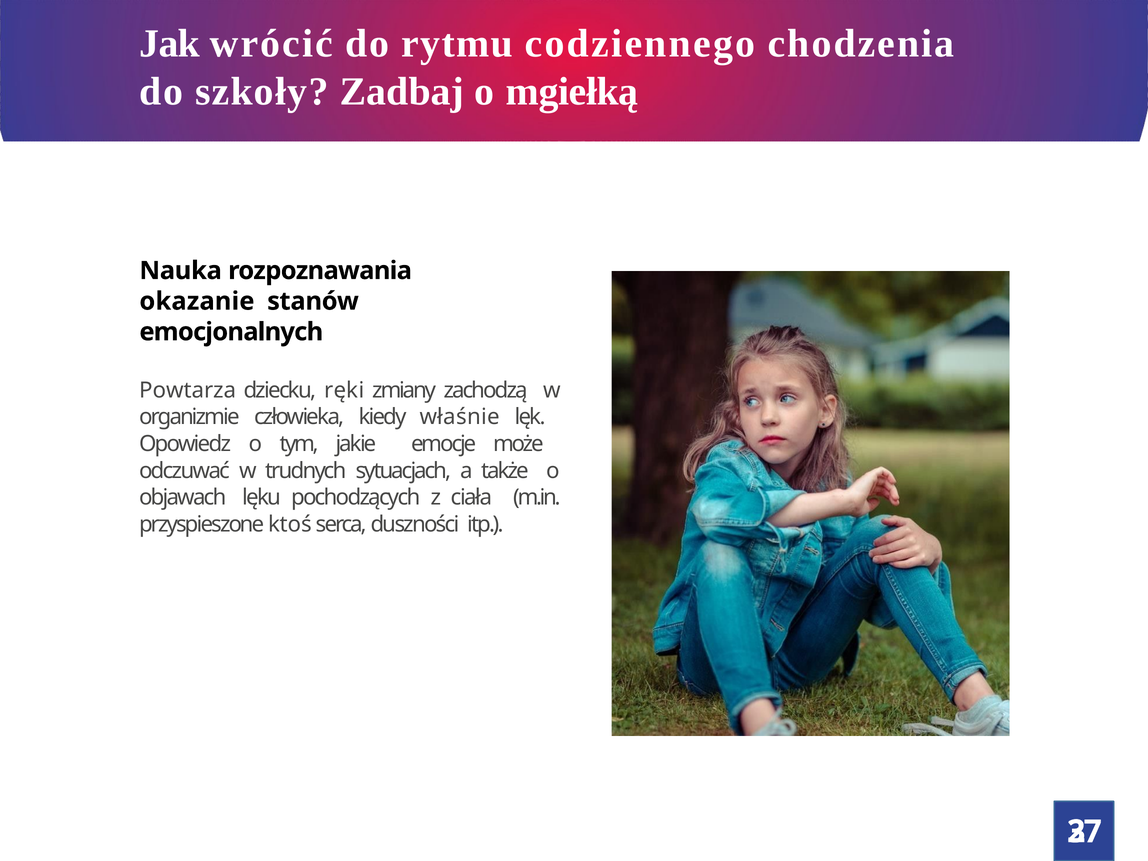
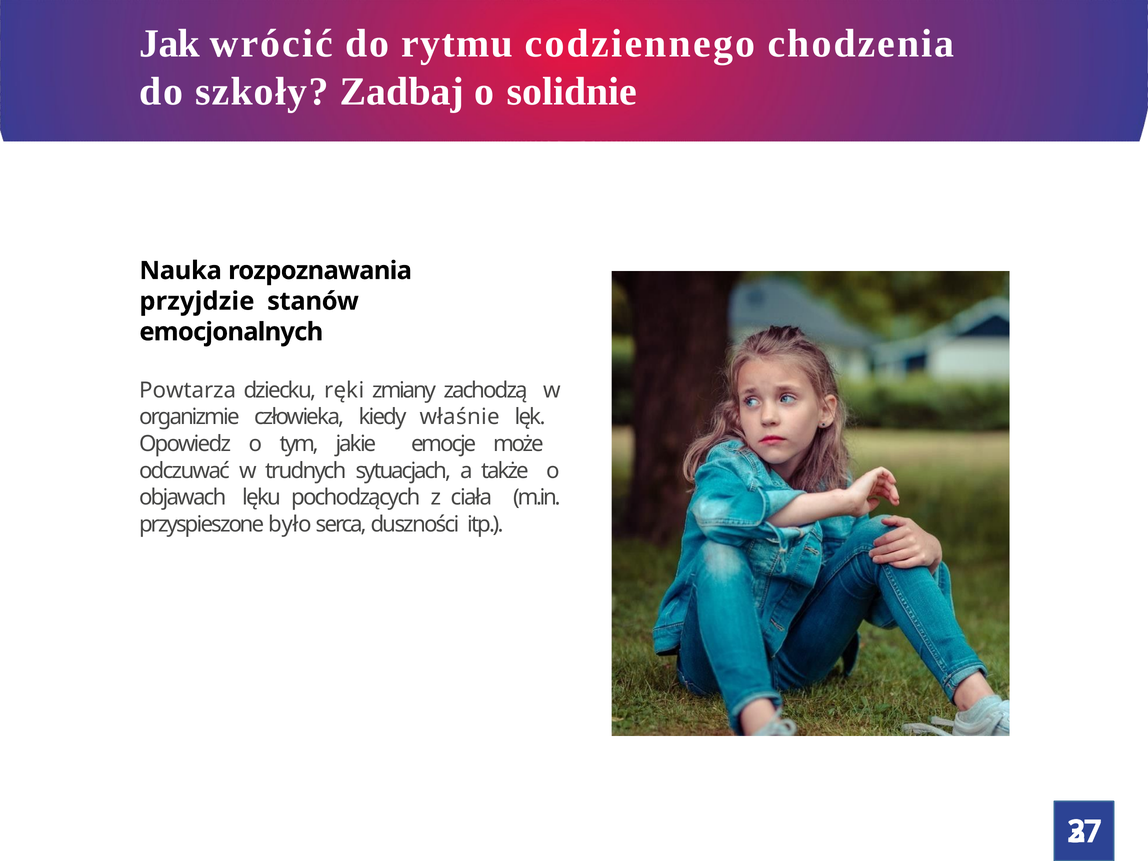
mgiełką: mgiełką -> solidnie (572, 91)
okazanie: okazanie -> przyjdzie (197, 301)
ktoś: ktoś -> było (290, 524)
